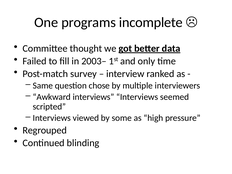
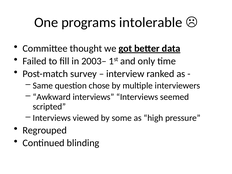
incomplete: incomplete -> intolerable (151, 22)
